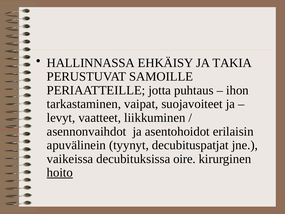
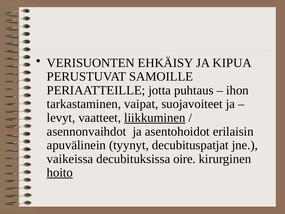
HALLINNASSA: HALLINNASSA -> VERISUONTEN (91, 63)
TAKIA: TAKIA -> KIPUA (232, 63)
liikkuminen underline: none -> present (155, 118)
